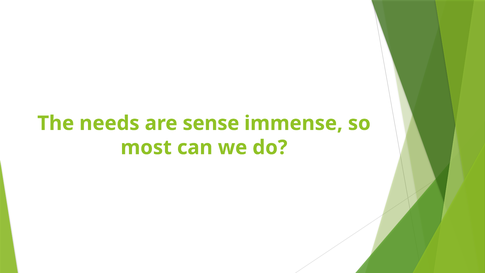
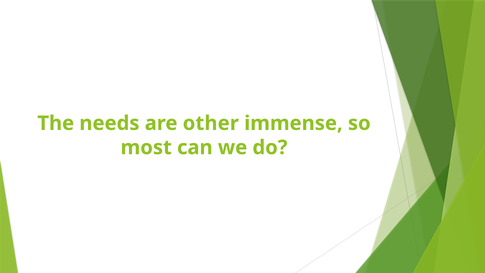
sense: sense -> other (211, 123)
